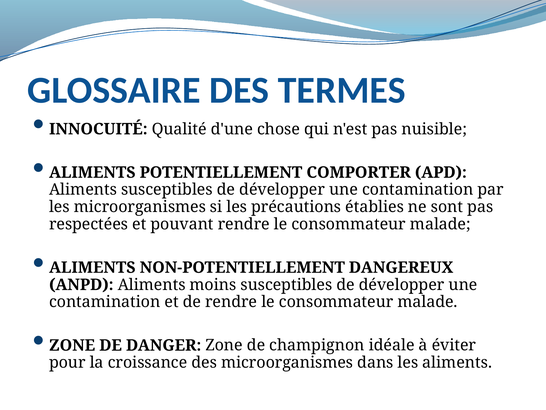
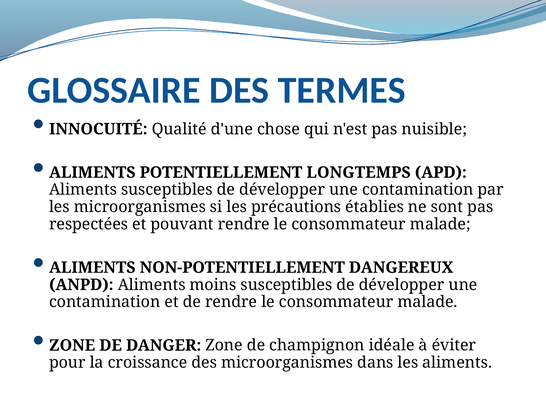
COMPORTER: COMPORTER -> LONGTEMPS (359, 172)
